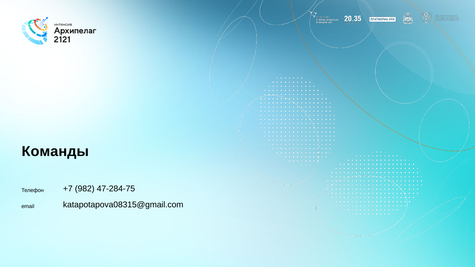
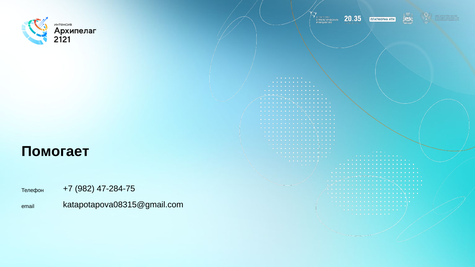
Команды: Команды -> Помогает (55, 152)
